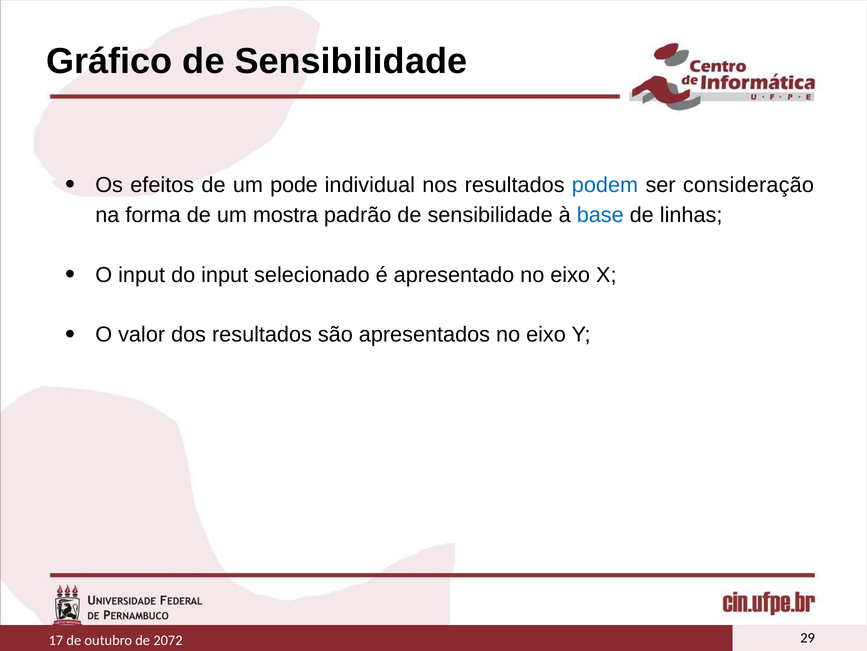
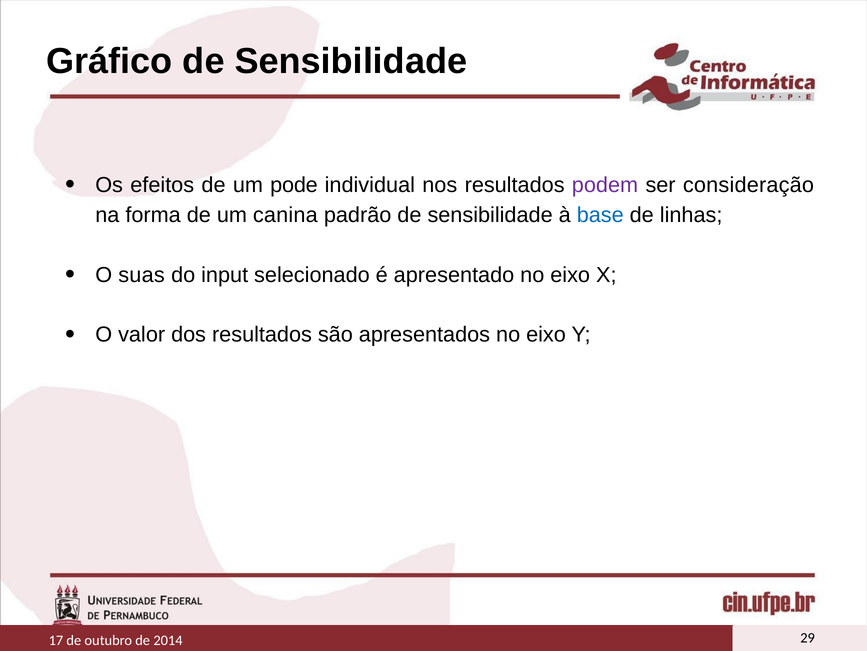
podem colour: blue -> purple (605, 185)
mostra: mostra -> canina (285, 215)
O input: input -> suas (142, 275)
2072: 2072 -> 2014 (168, 640)
